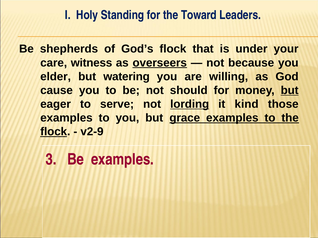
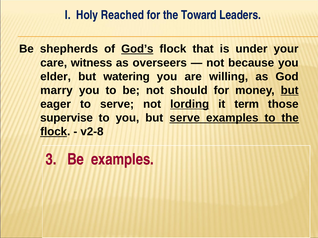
Standing: Standing -> Reached (122, 15)
God’s underline: none -> present (137, 49)
overseers underline: present -> none (160, 63)
cause: cause -> marry (56, 90)
kind: kind -> term (247, 104)
examples: examples -> supervise (66, 118)
but grace: grace -> serve (185, 118)
v2-9: v2-9 -> v2-8 (92, 132)
